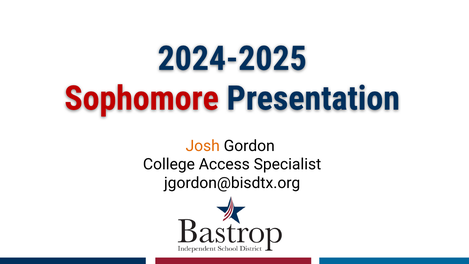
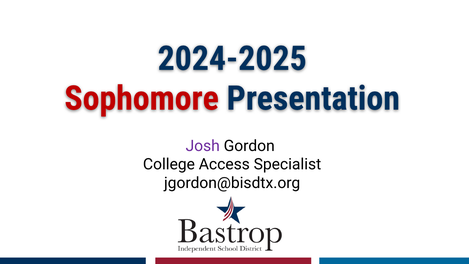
Josh colour: orange -> purple (203, 146)
